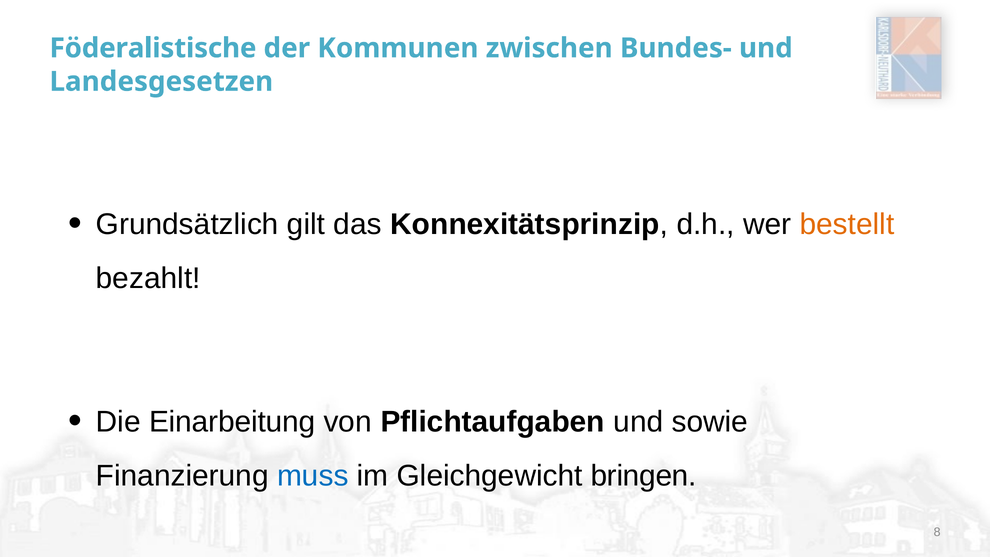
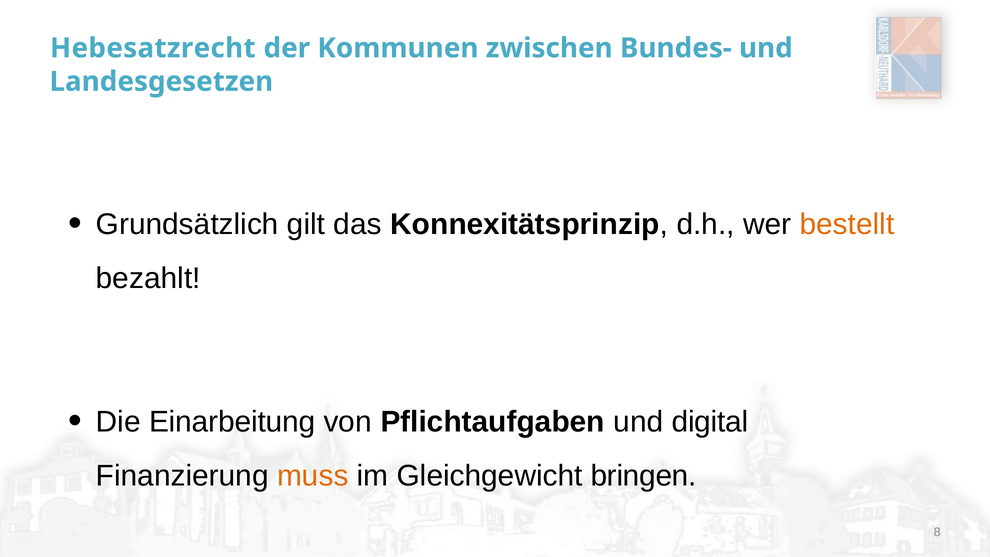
Föderalistische: Föderalistische -> Hebesatzrecht (153, 48)
sowie: sowie -> digital (710, 422)
muss colour: blue -> orange (313, 476)
